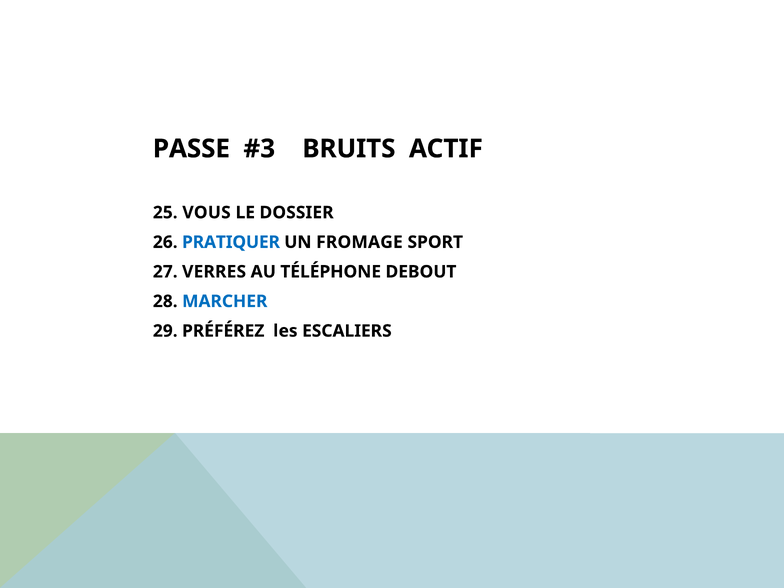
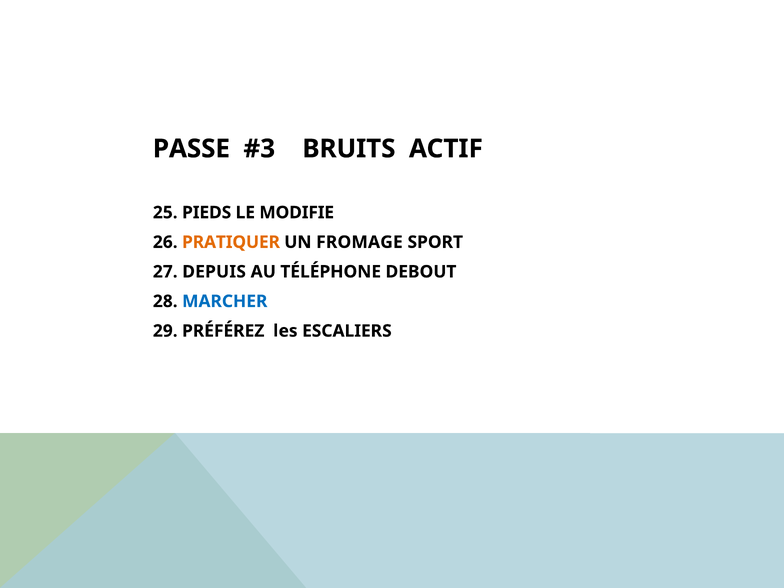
VOUS: VOUS -> PIEDS (207, 213)
DOSSIER: DOSSIER -> MODIFIE (297, 213)
PRATIQUER colour: blue -> orange (231, 242)
VERRES: VERRES -> DEPUIS (214, 272)
